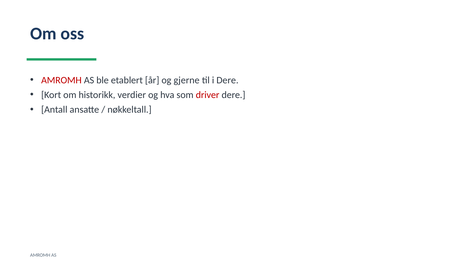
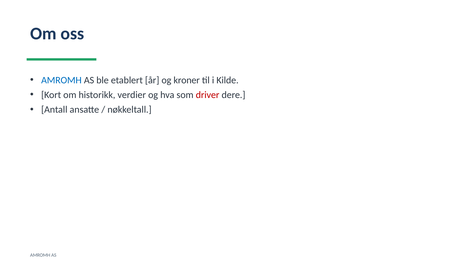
AMROMH colour: red -> blue (61, 80)
gjerne: gjerne -> kroner (187, 80)
i Dere: Dere -> Kilde (227, 80)
